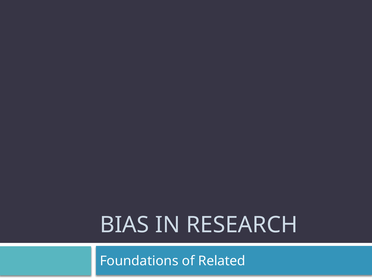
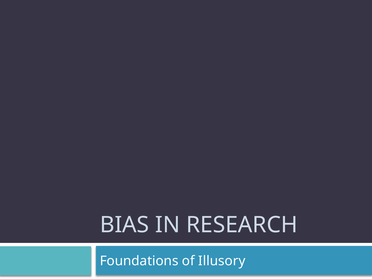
Related: Related -> Illusory (222, 261)
